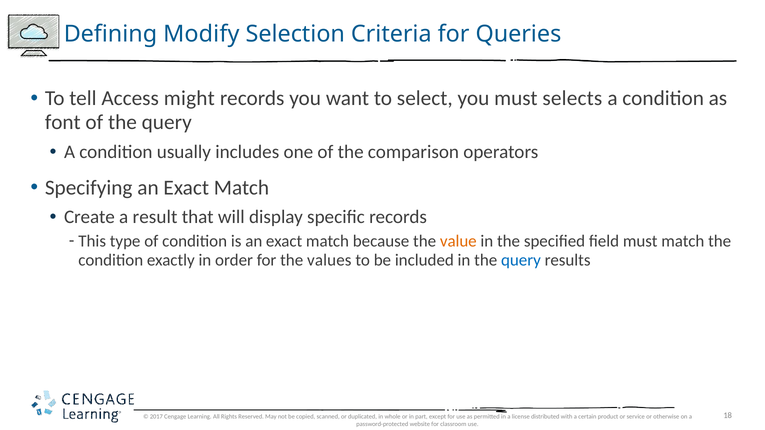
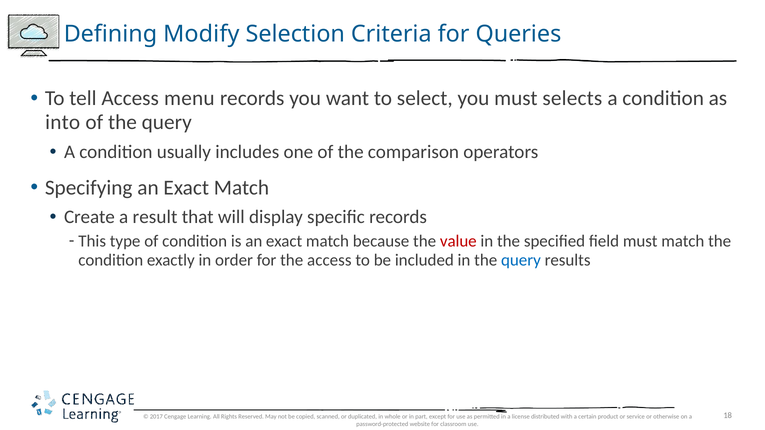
might: might -> menu (189, 98)
font: font -> into (63, 123)
value colour: orange -> red (458, 241)
the values: values -> access (329, 260)
